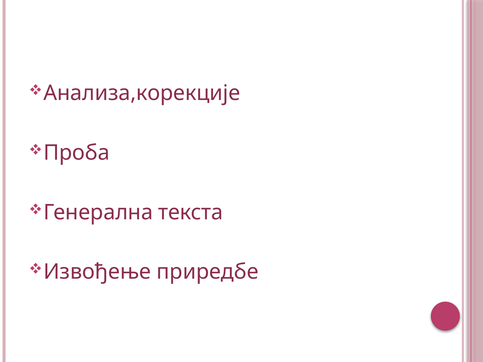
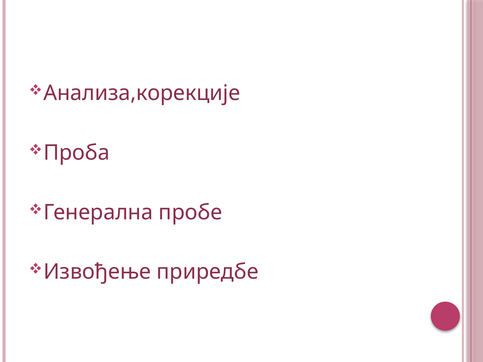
текста: текста -> пробе (190, 212)
